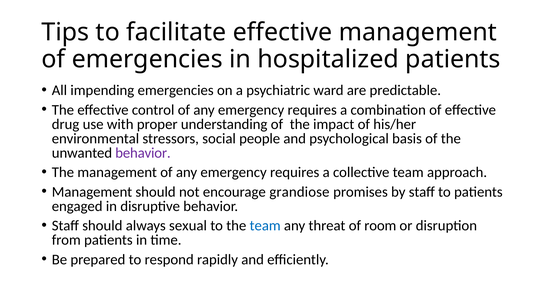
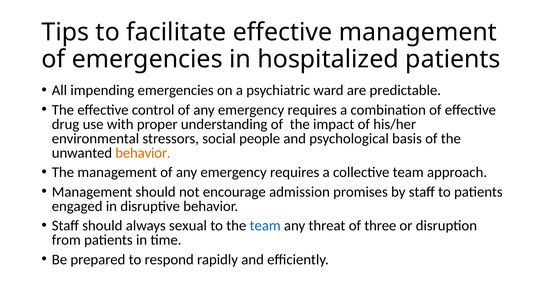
behavior colour: purple -> orange (143, 153)
grandiose: grandiose -> admission (299, 192)
room: room -> three (380, 225)
